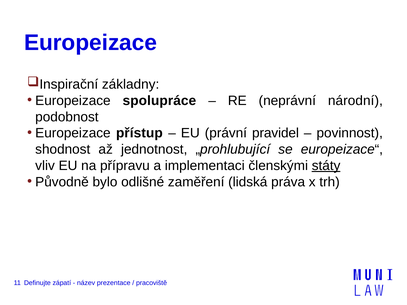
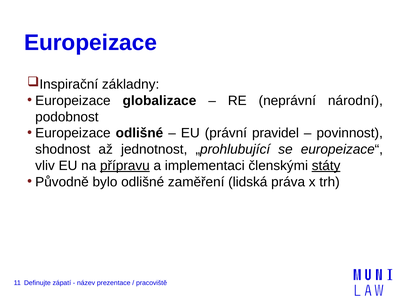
spolupráce: spolupráce -> globalizace (159, 101)
Europeizace přístup: přístup -> odlišné (139, 133)
přípravu underline: none -> present (125, 166)
